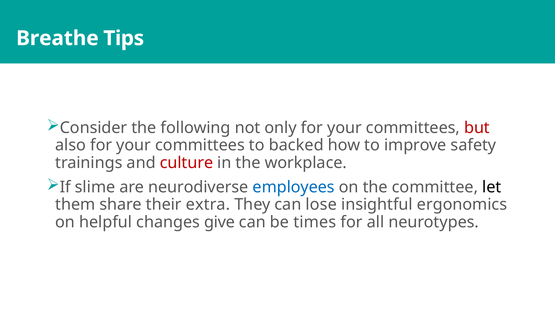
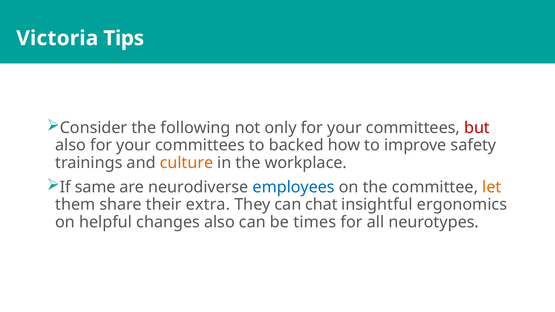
Breathe: Breathe -> Victoria (57, 38)
culture colour: red -> orange (186, 163)
slime: slime -> same (95, 187)
let colour: black -> orange (492, 187)
lose: lose -> chat (321, 205)
changes give: give -> also (219, 222)
